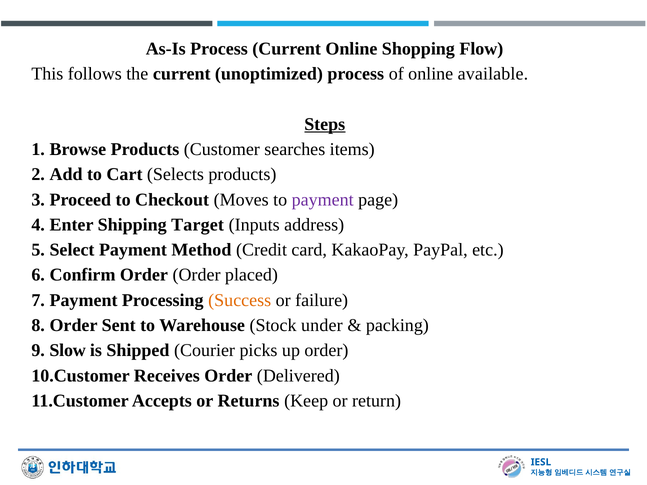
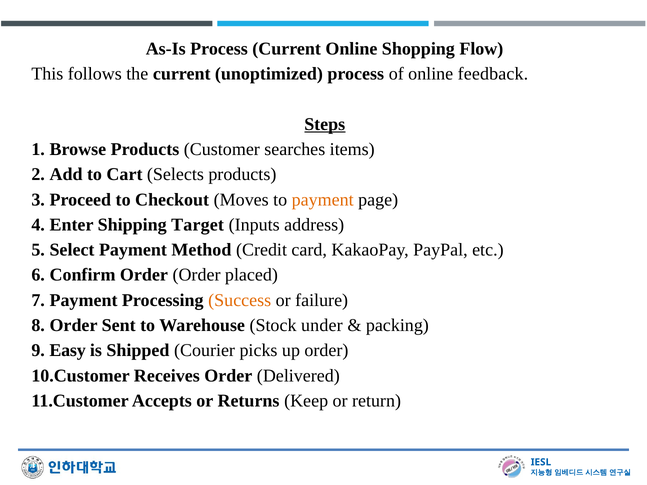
available: available -> feedback (493, 74)
payment colour: purple -> orange (323, 200)
Slow: Slow -> Easy (68, 351)
